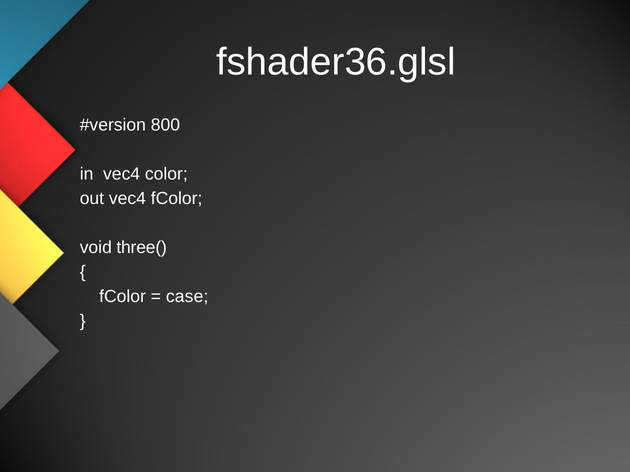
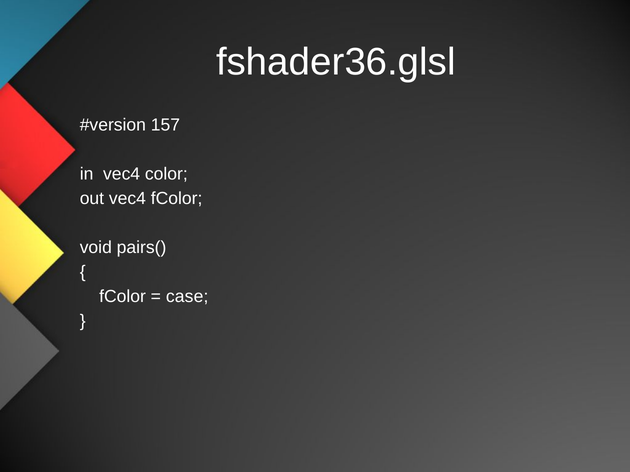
800: 800 -> 157 (165, 125)
three(: three( -> pairs( (142, 248)
